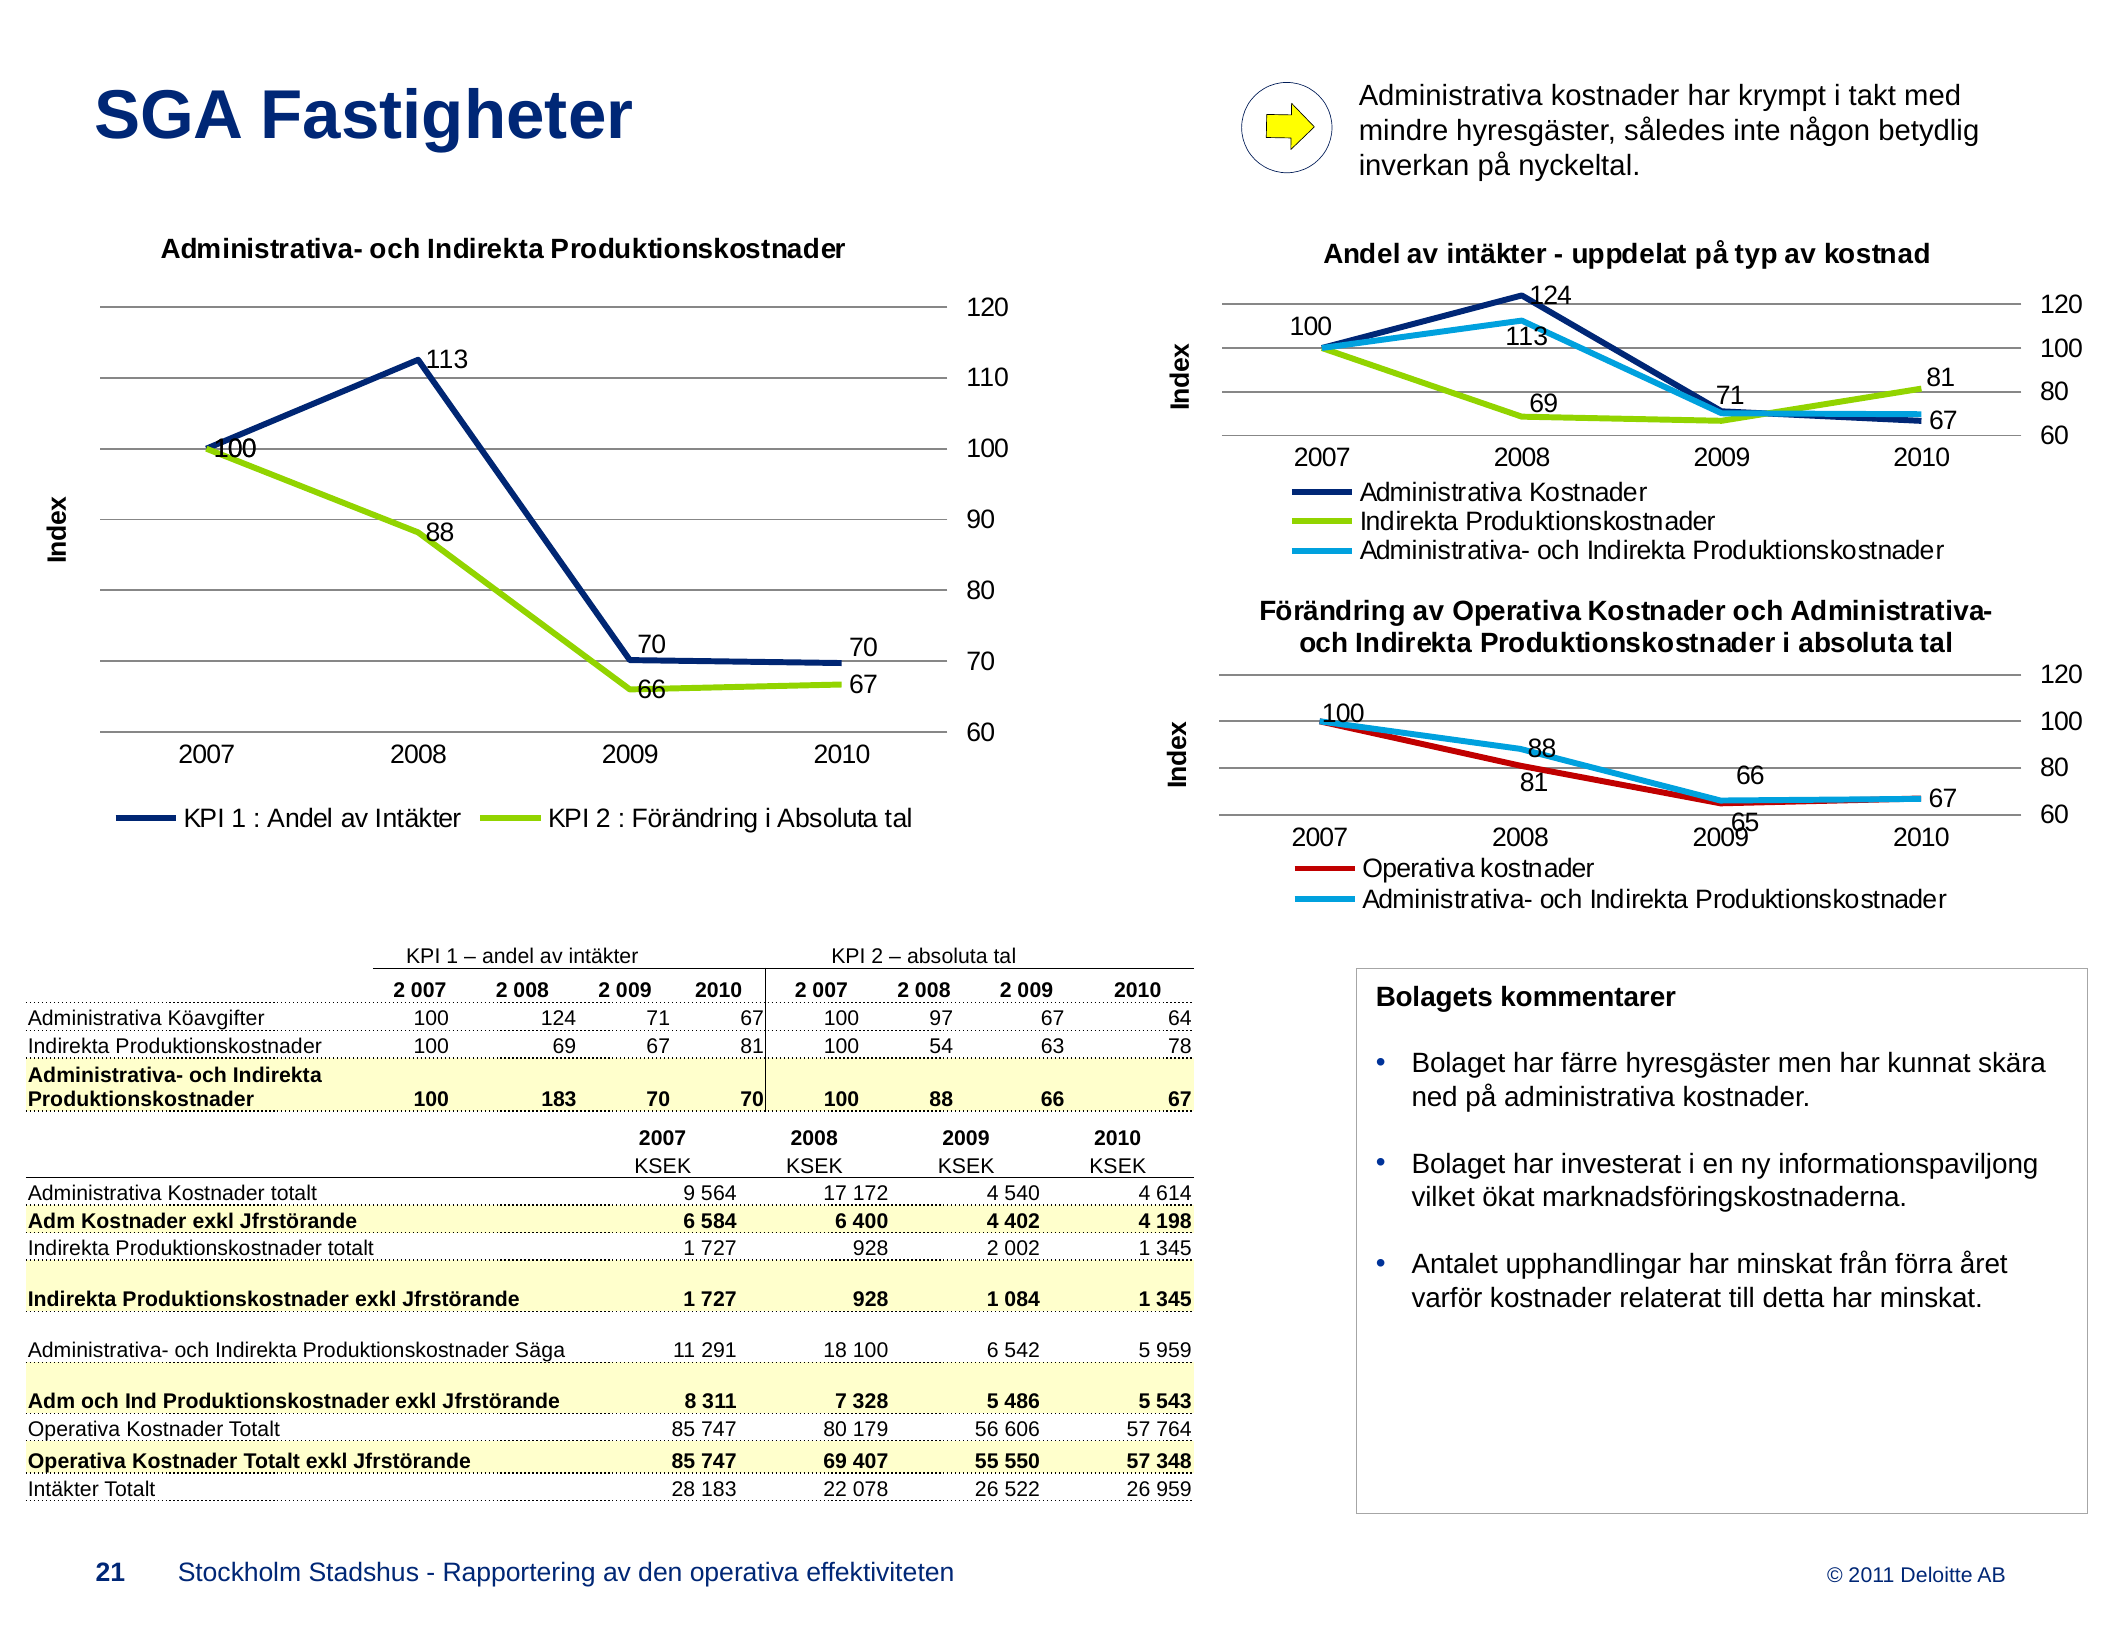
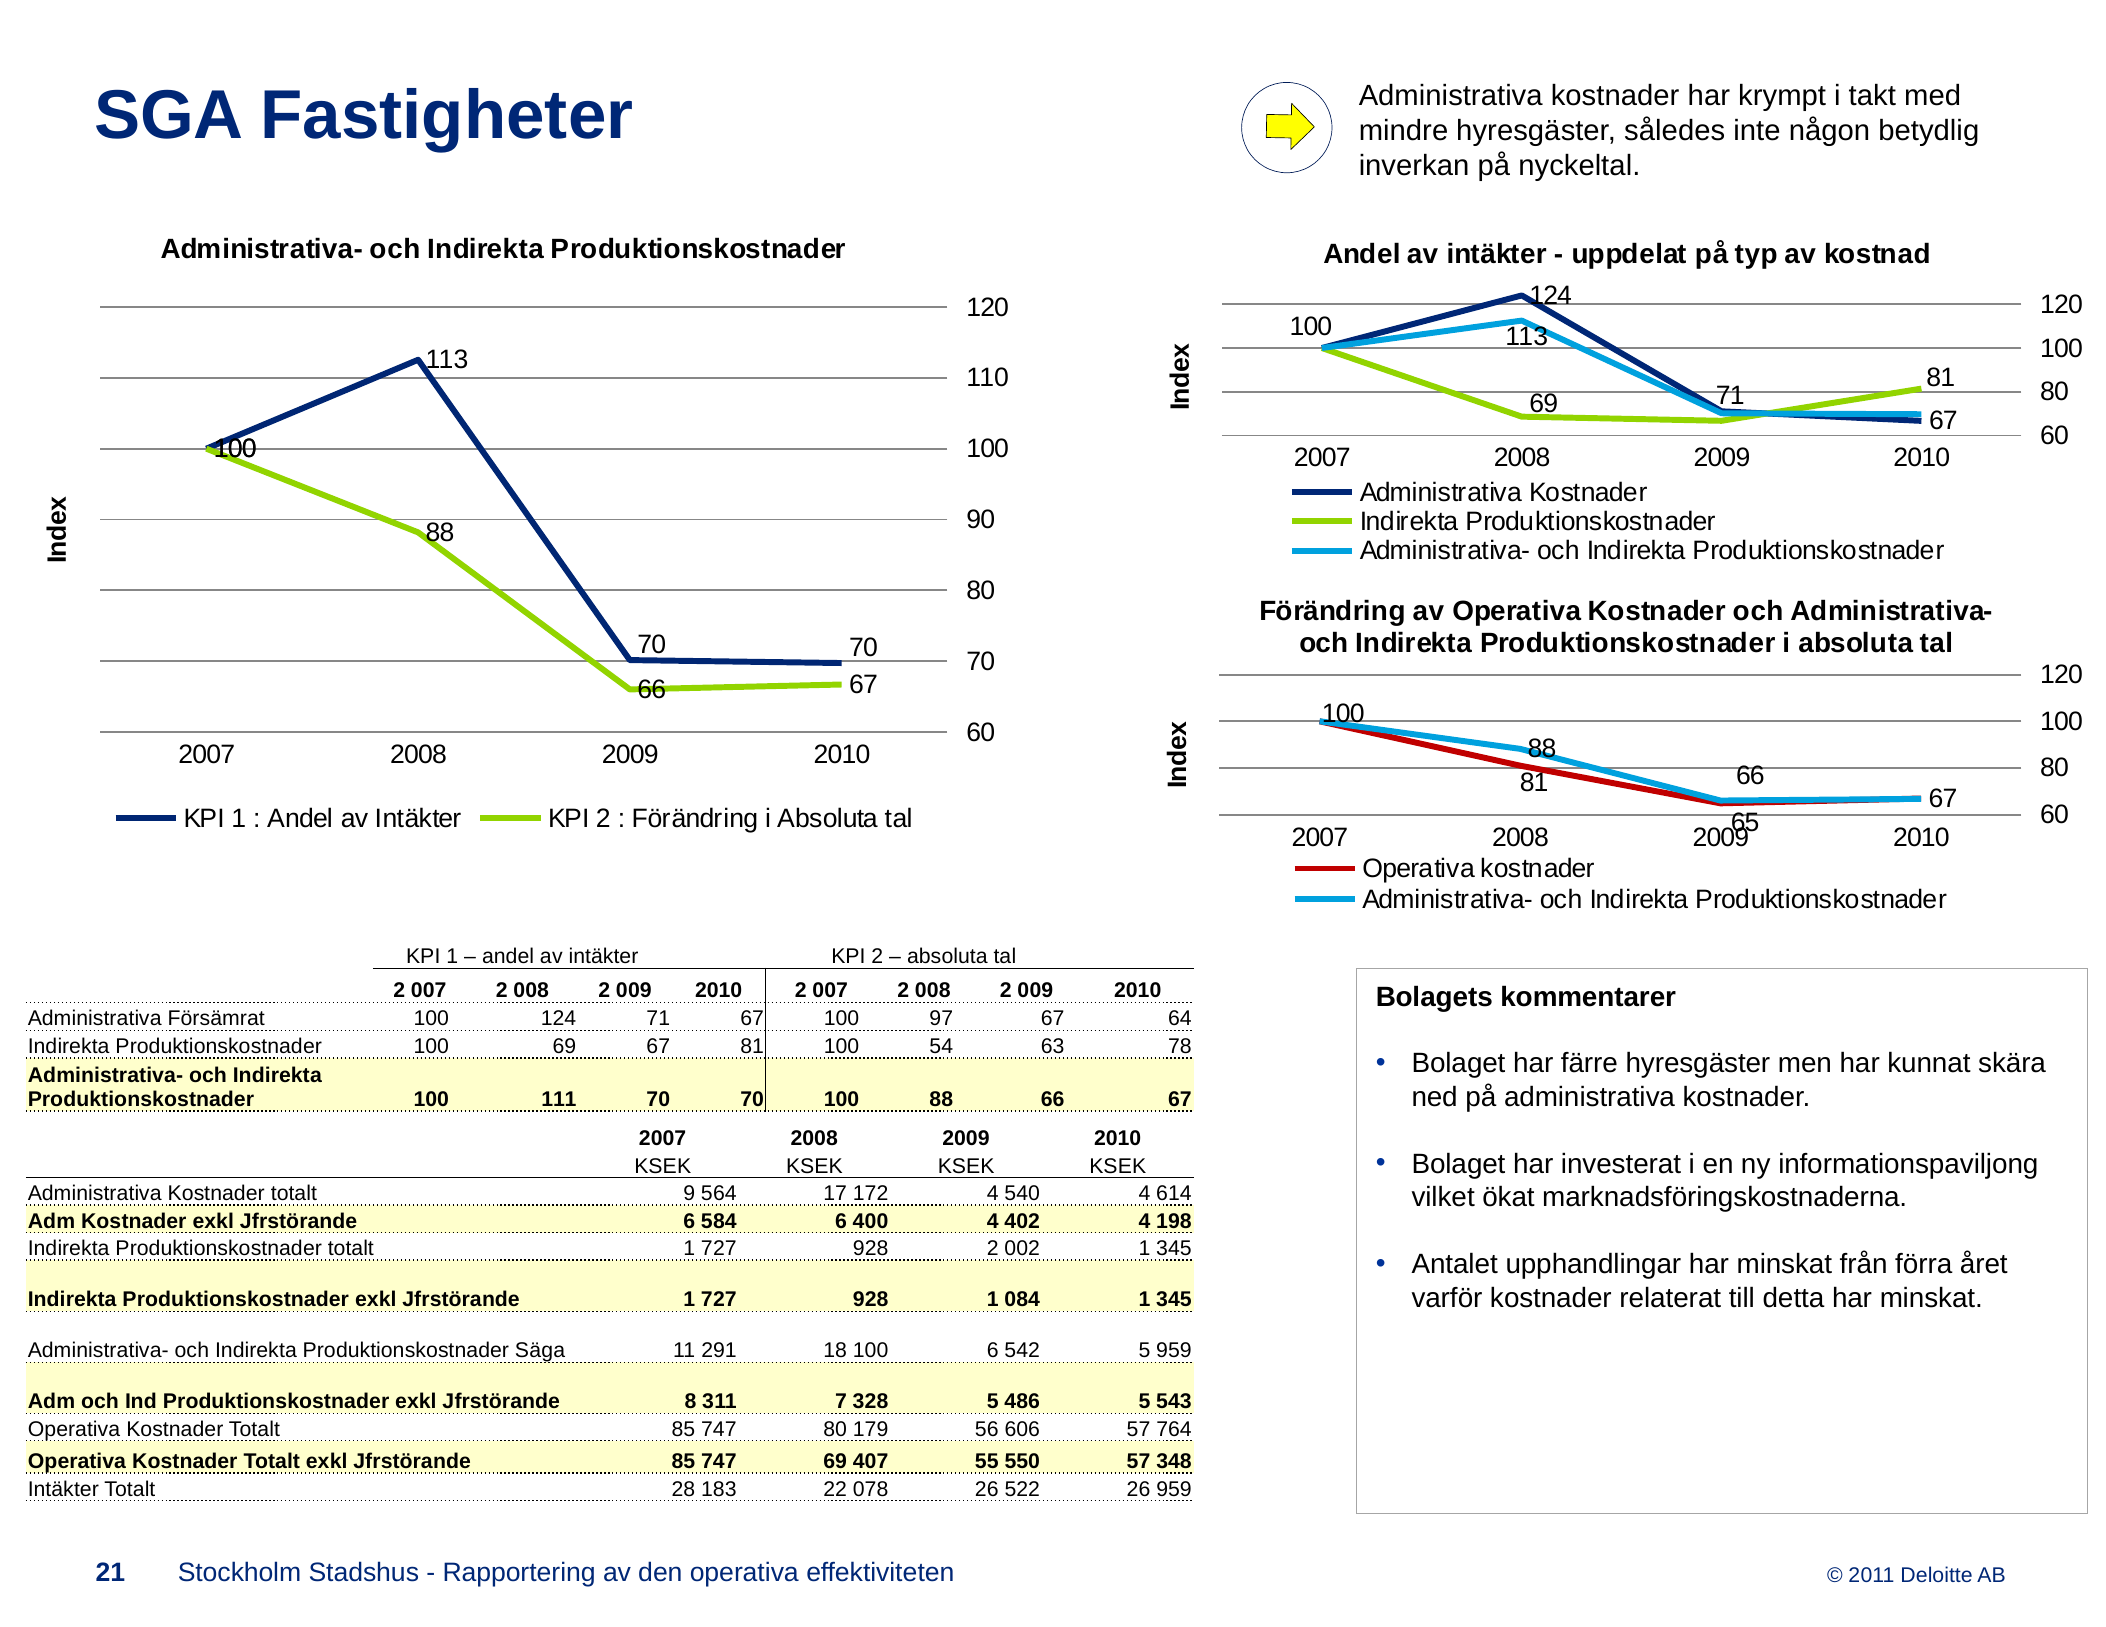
Köavgifter: Köavgifter -> Försämrat (216, 1019)
100 183: 183 -> 111 (559, 1100)
